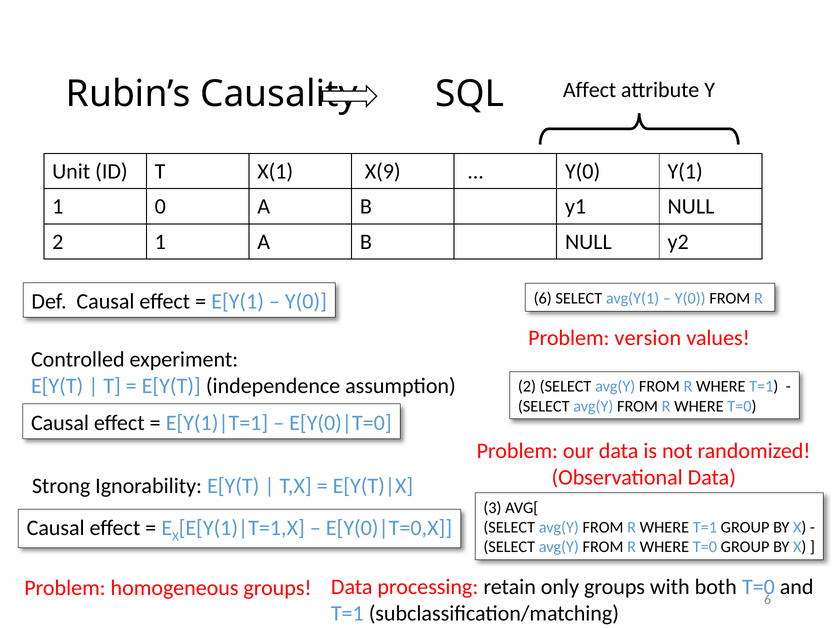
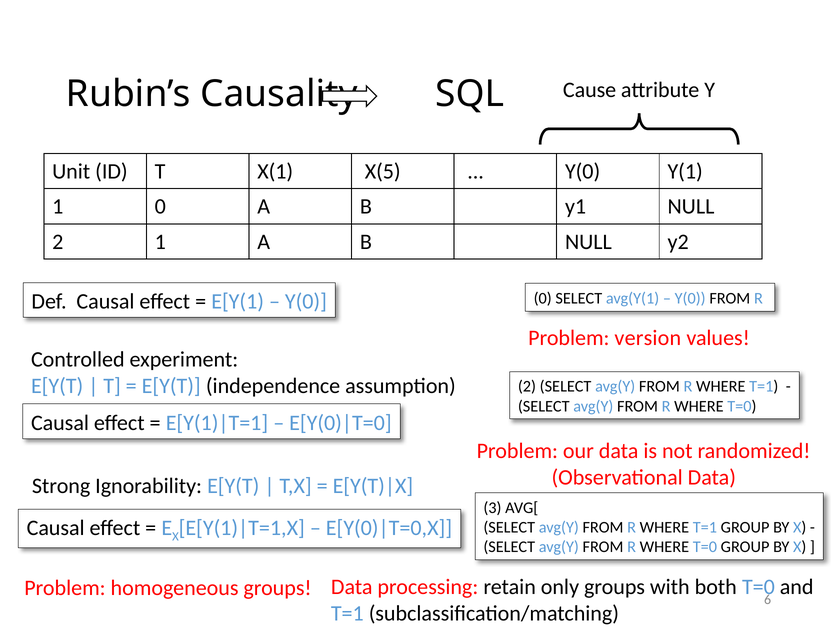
Affect: Affect -> Cause (590, 90)
X(9: X(9 -> X(5 (383, 171)
Y(0 6: 6 -> 0 (543, 298)
